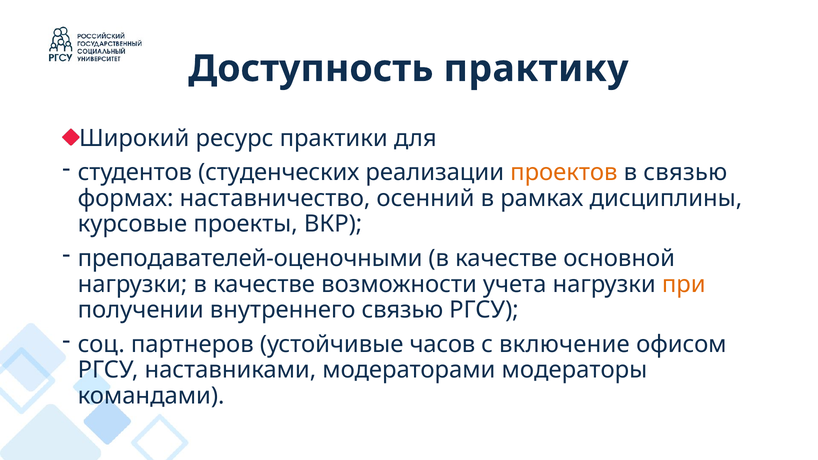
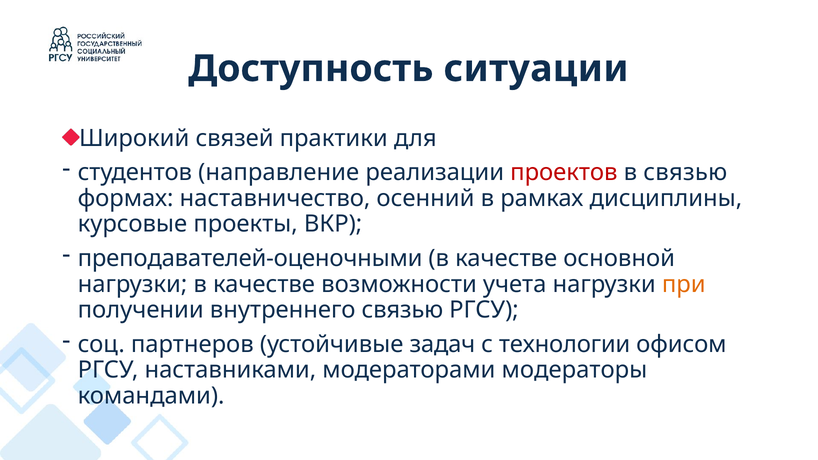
практику: практику -> ситуации (536, 69)
ресурс: ресурс -> связей (235, 138)
студенческих: студенческих -> направление (279, 173)
проектов colour: orange -> red (564, 173)
часов: часов -> задач (442, 344)
включение: включение -> технологии (565, 344)
